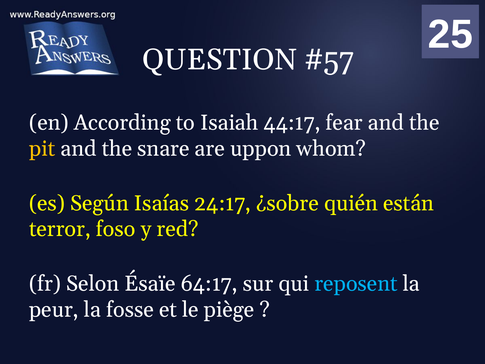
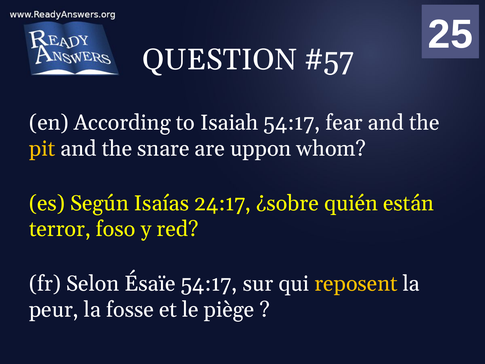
Isaiah 44:17: 44:17 -> 54:17 (292, 123)
Ésaïe 64:17: 64:17 -> 54:17 (209, 284)
reposent colour: light blue -> yellow (356, 284)
